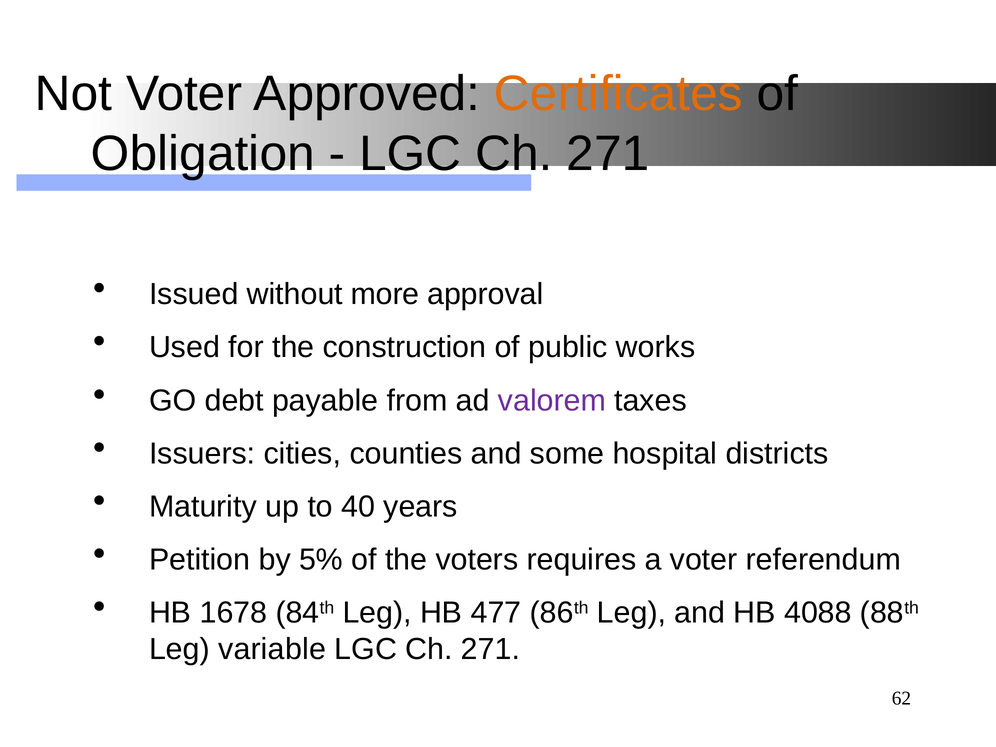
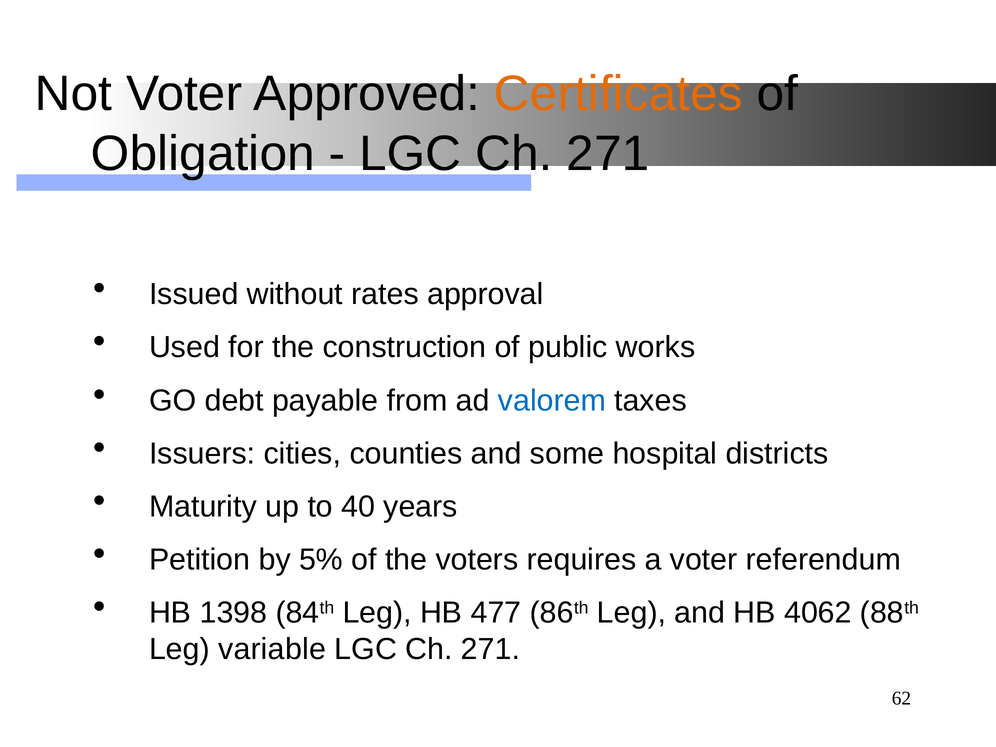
more: more -> rates (385, 294)
valorem colour: purple -> blue (552, 400)
1678: 1678 -> 1398 (233, 613)
4088: 4088 -> 4062 (818, 613)
